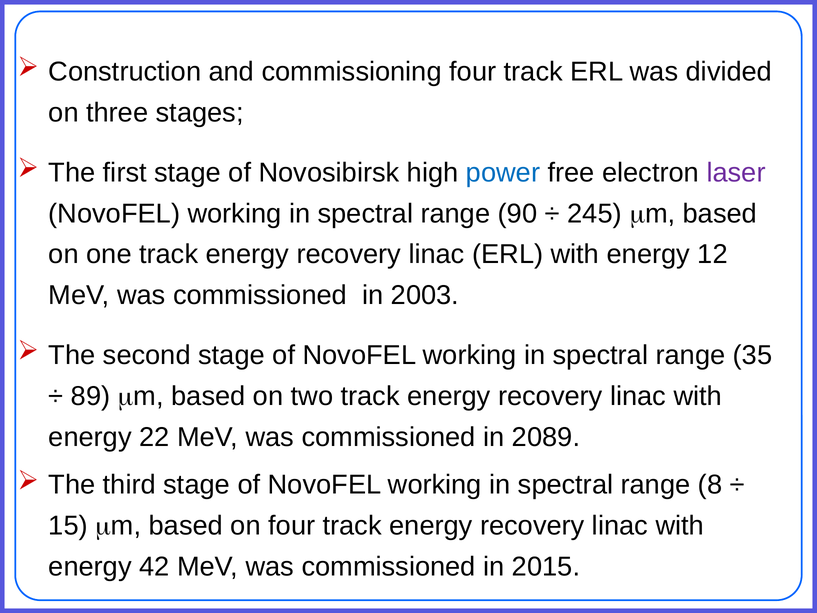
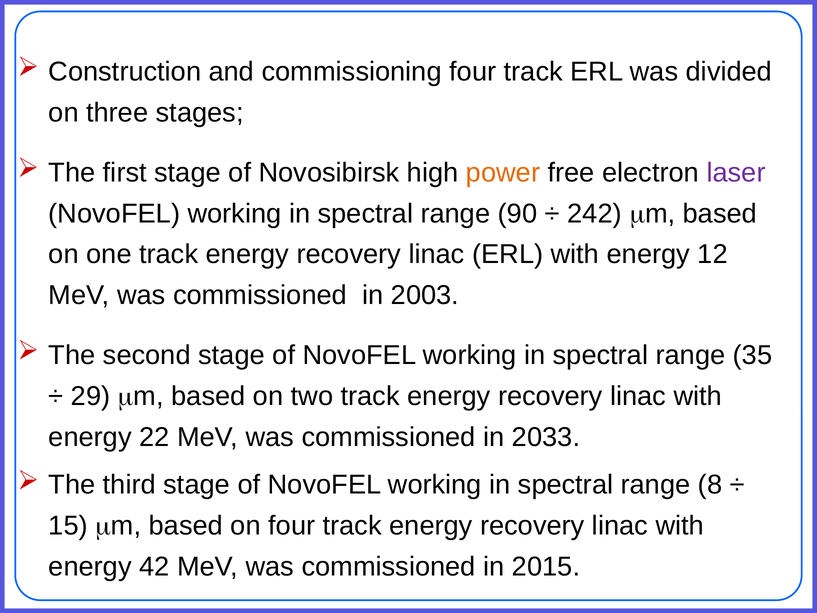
power colour: blue -> orange (503, 173)
245: 245 -> 242 (594, 214)
89: 89 -> 29 (91, 396)
2089: 2089 -> 2033 (546, 437)
